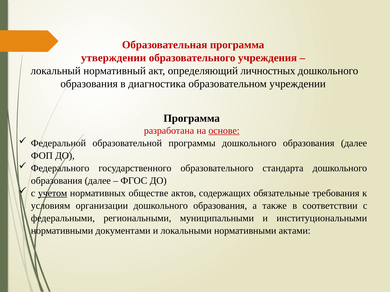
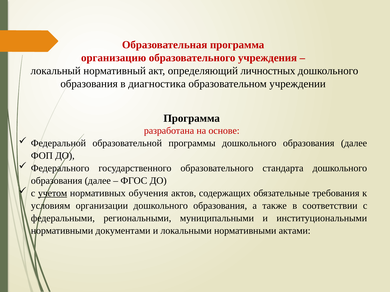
утверждении: утверждении -> организацию (114, 58)
основе underline: present -> none (224, 131)
обществе: обществе -> обучения (148, 193)
